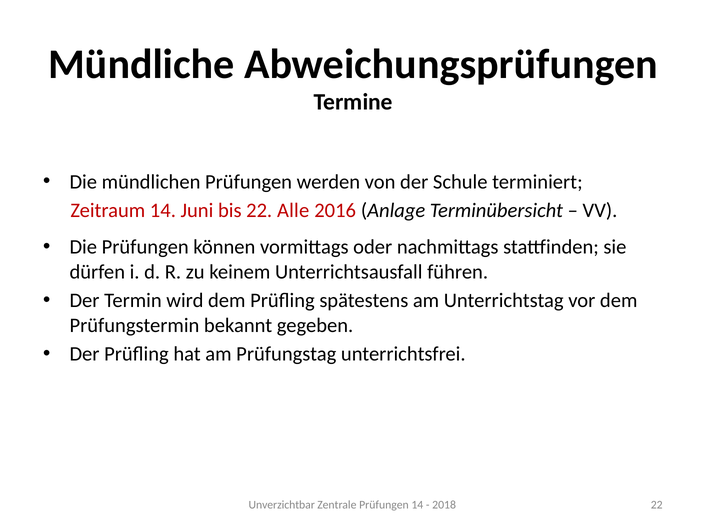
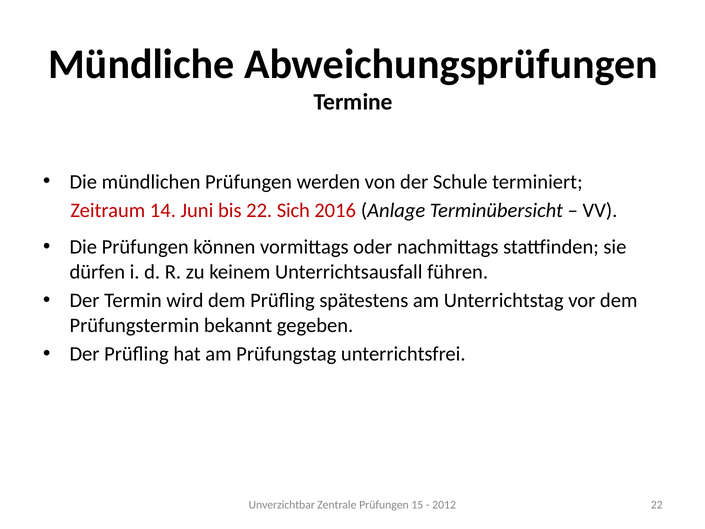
Alle: Alle -> Sich (293, 211)
Prüfungen 14: 14 -> 15 (417, 505)
2018: 2018 -> 2012 (444, 505)
